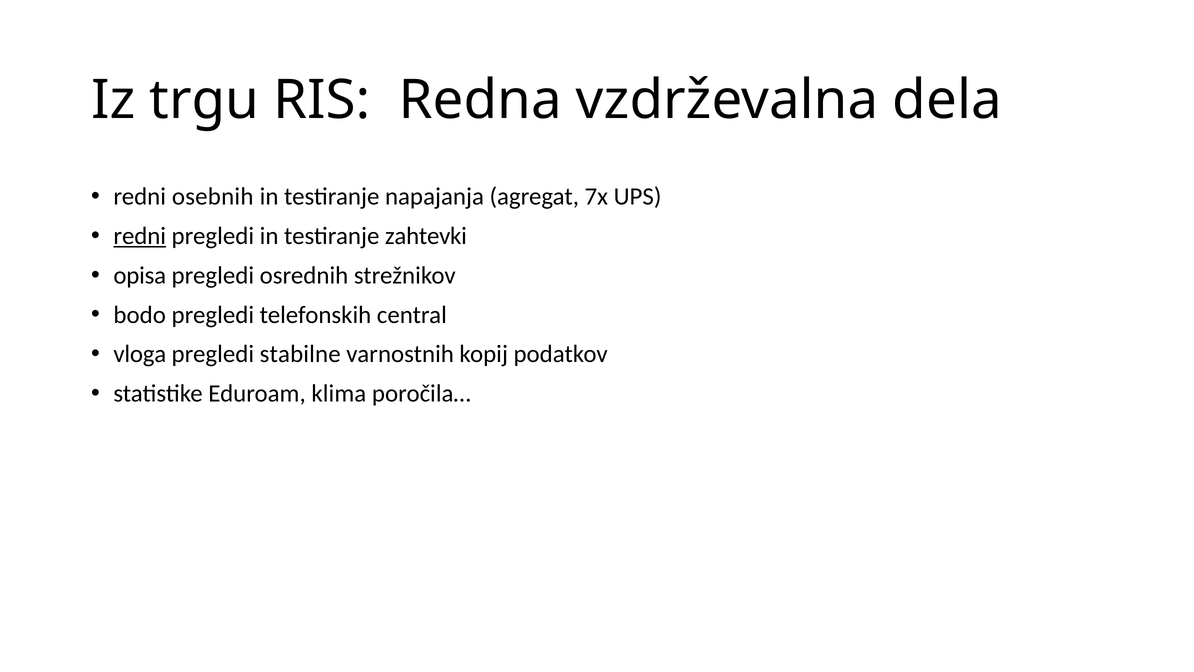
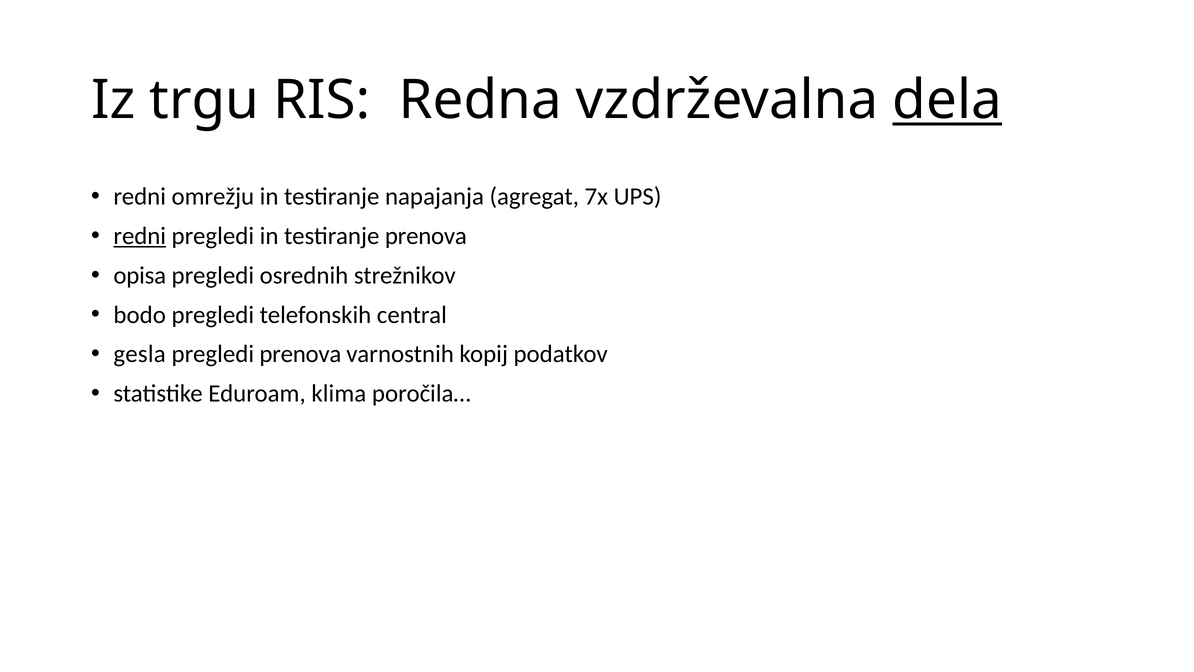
dela underline: none -> present (947, 100)
osebnih: osebnih -> omrežju (213, 197)
testiranje zahtevki: zahtevki -> prenova (426, 236)
vloga: vloga -> gesla (140, 354)
pregledi stabilne: stabilne -> prenova (300, 354)
